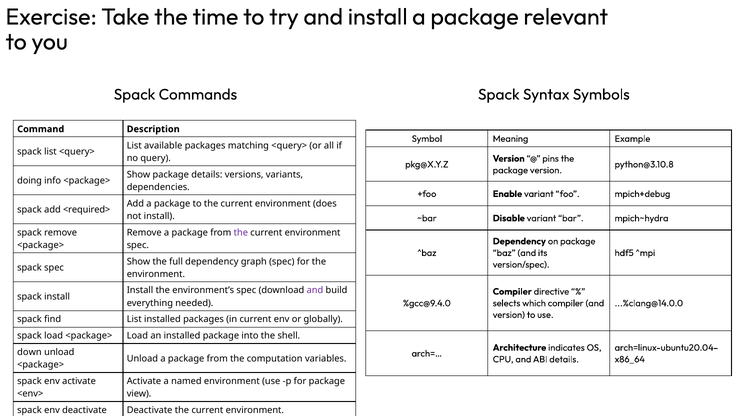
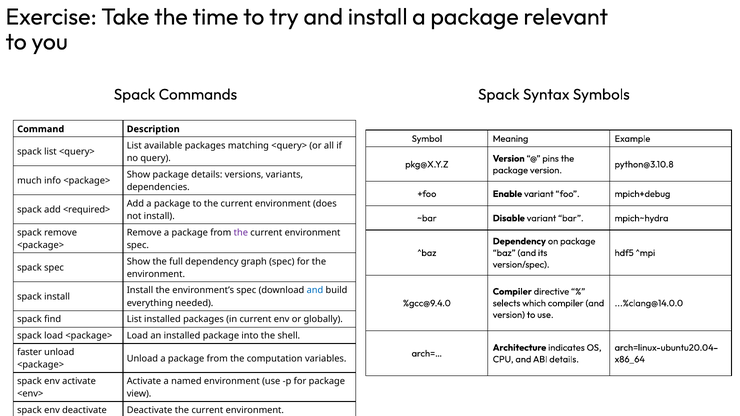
doing: doing -> much (29, 181)
and colour: purple -> blue (315, 291)
down: down -> faster (30, 352)
